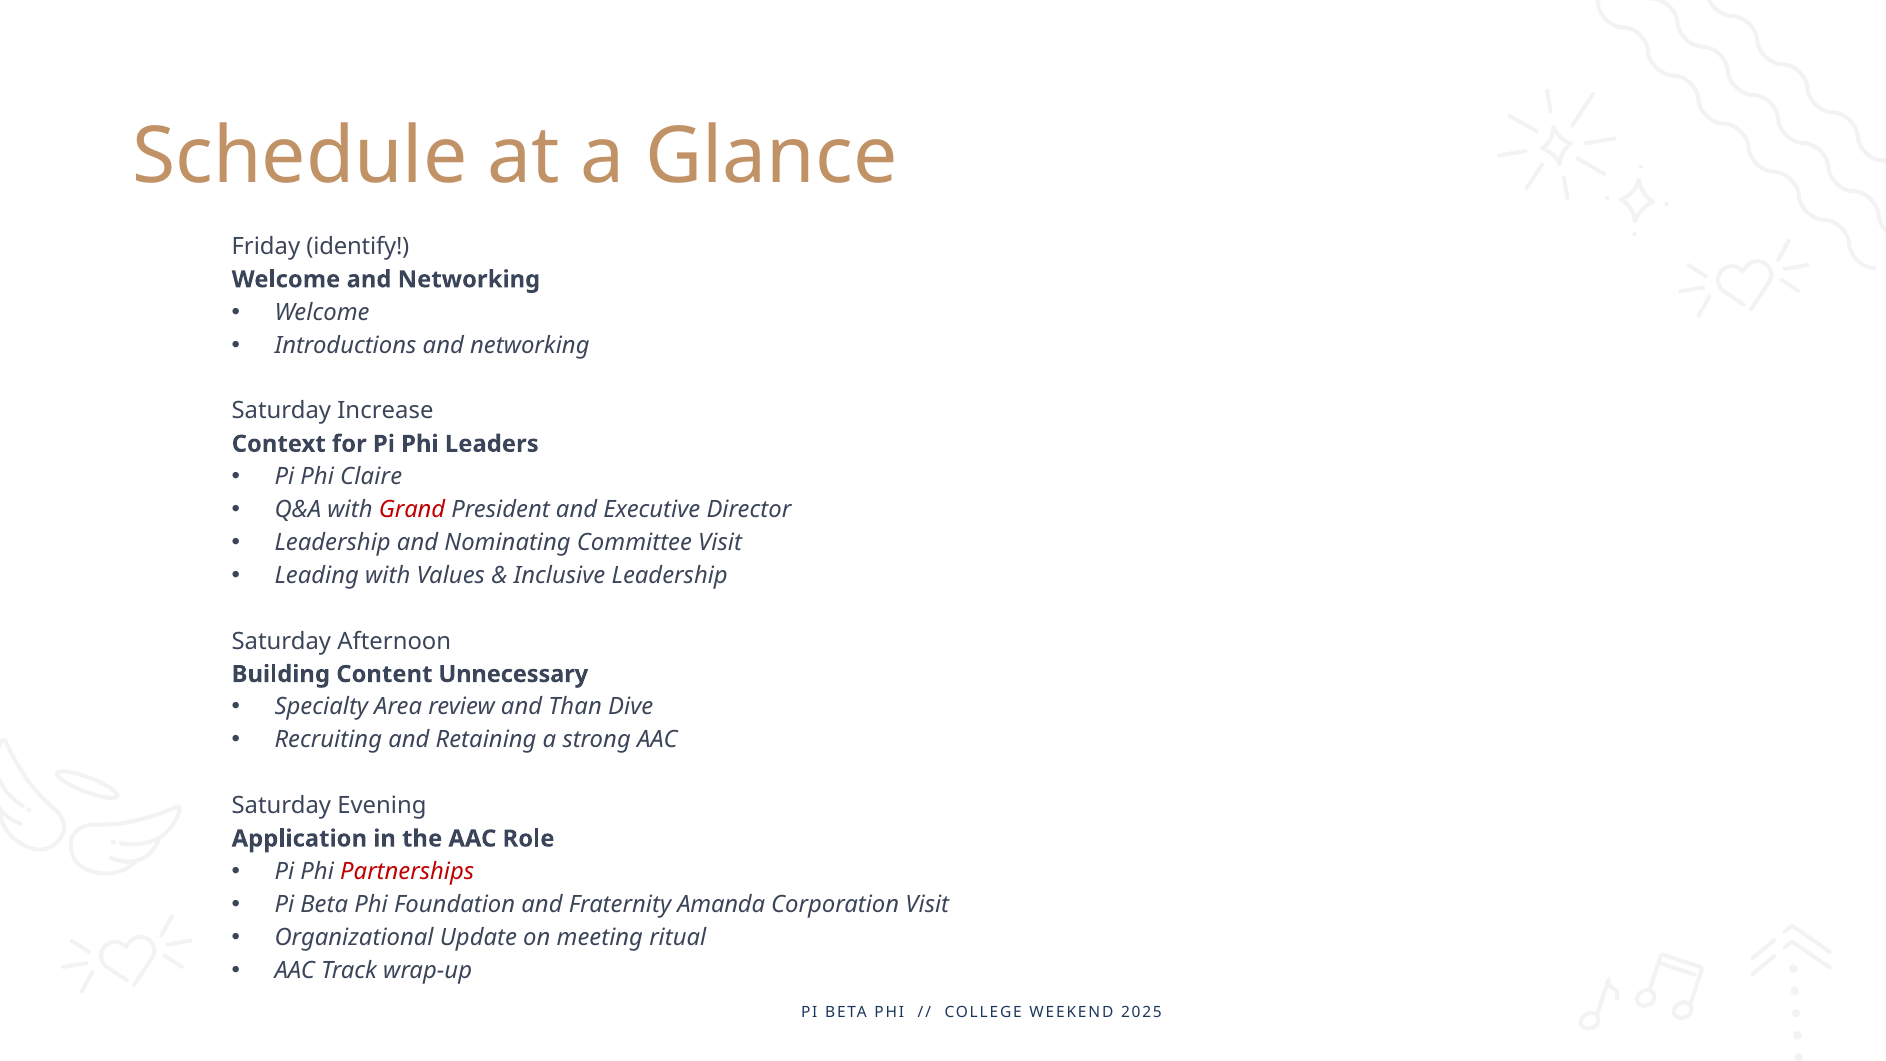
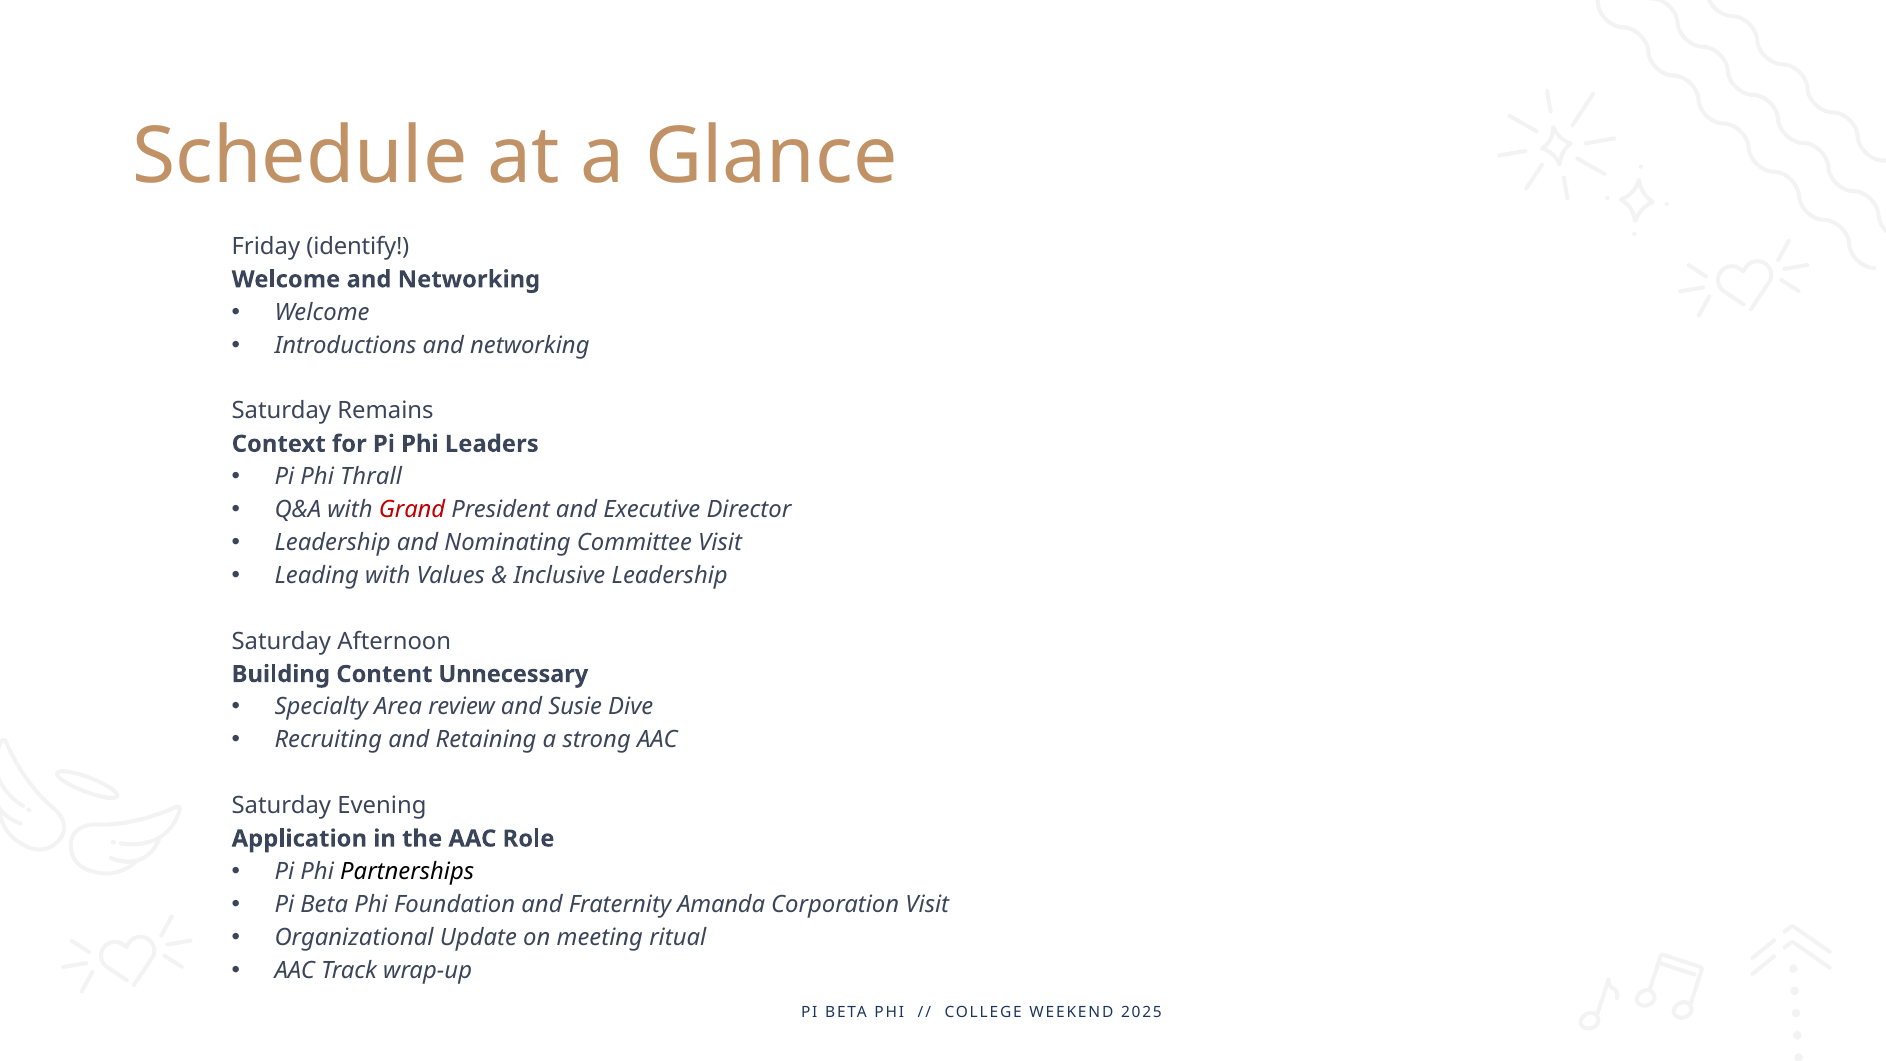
Increase: Increase -> Remains (385, 411)
Claire: Claire -> Thrall (371, 477)
Than: Than -> Susie (575, 707)
Partnerships colour: red -> black (407, 872)
